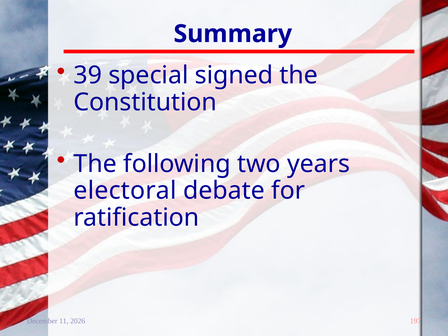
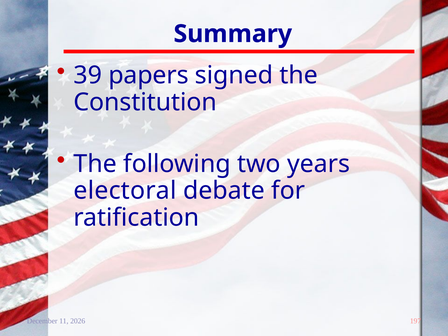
special: special -> papers (148, 75)
